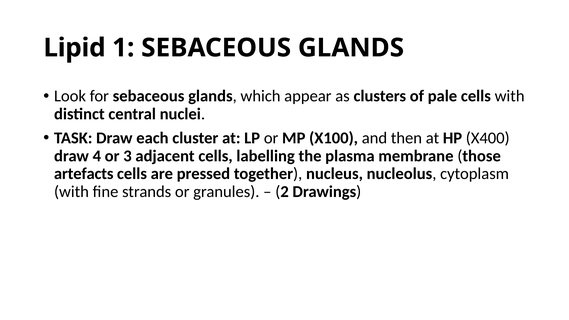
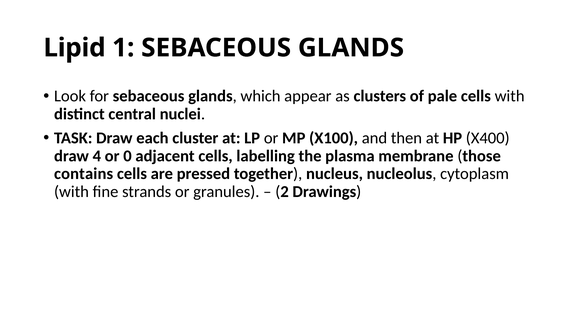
3: 3 -> 0 (127, 156)
artefacts: artefacts -> contains (84, 174)
